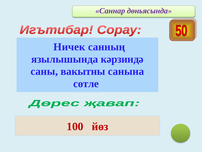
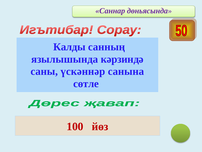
Ничек: Ничек -> Калды (69, 47)
вакытны: вакытны -> үскәннәр (83, 71)
